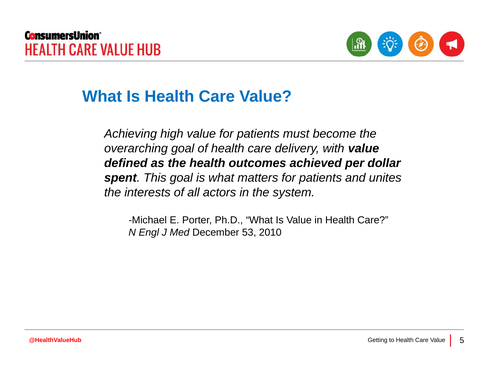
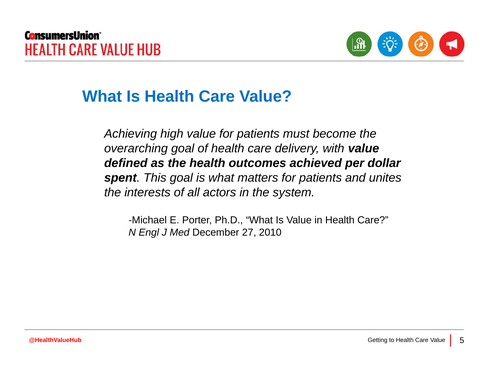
53: 53 -> 27 (249, 232)
